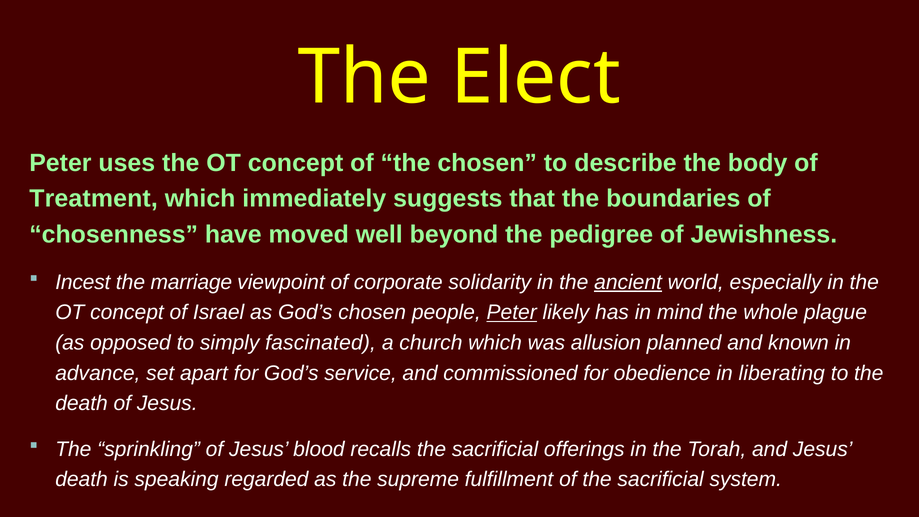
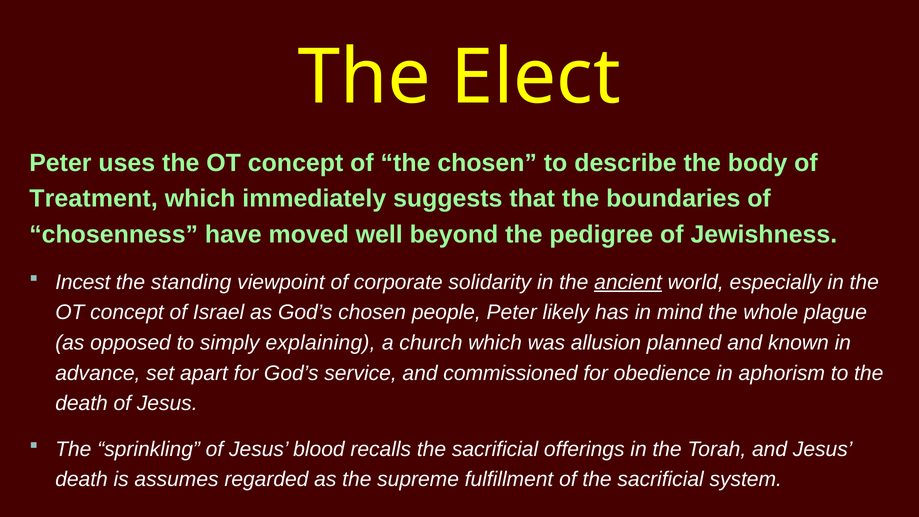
marriage: marriage -> standing (191, 282)
Peter underline: present -> none (512, 312)
fascinated: fascinated -> explaining (321, 343)
liberating: liberating -> aphorism (782, 373)
speaking: speaking -> assumes (177, 479)
